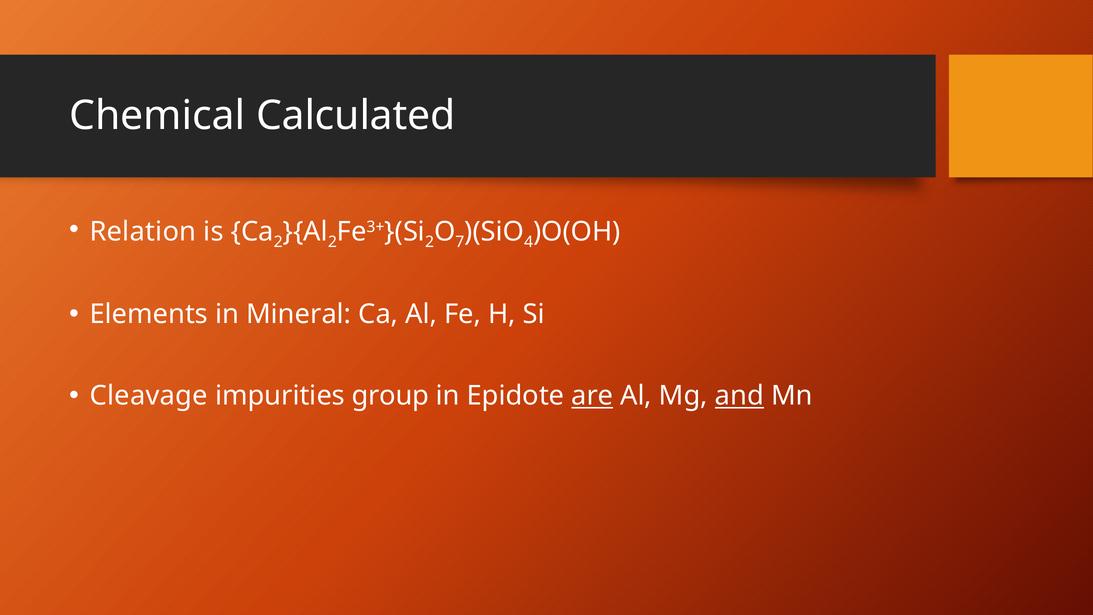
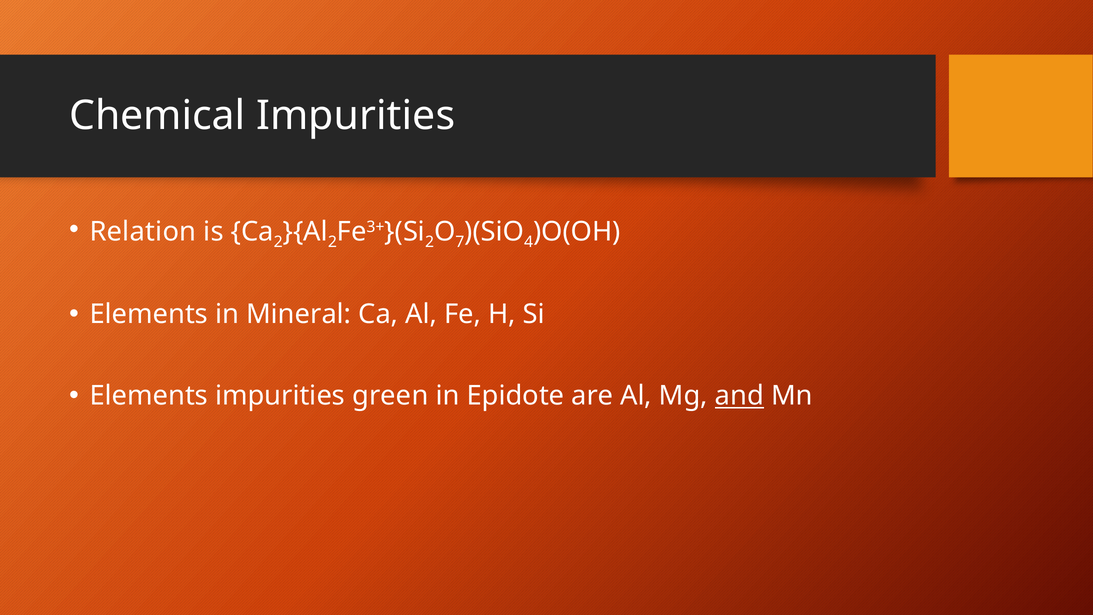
Chemical Calculated: Calculated -> Impurities (356, 116)
Cleavage: Cleavage -> Elements (149, 396)
group: group -> green (390, 396)
are underline: present -> none (592, 396)
